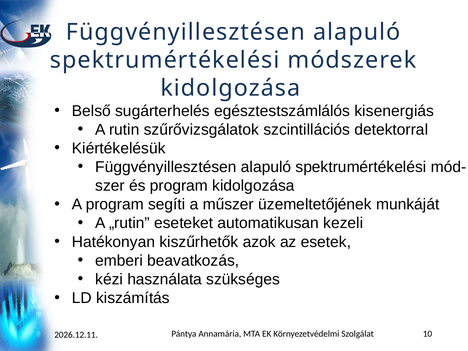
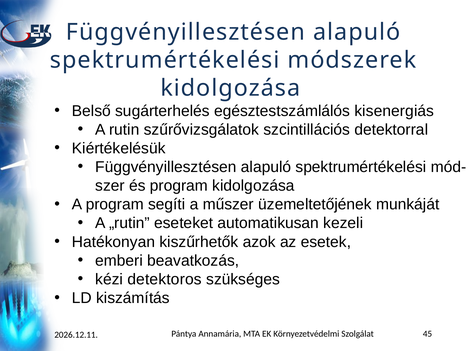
használata: használata -> detektoros (165, 279)
10: 10 -> 45 (427, 334)
